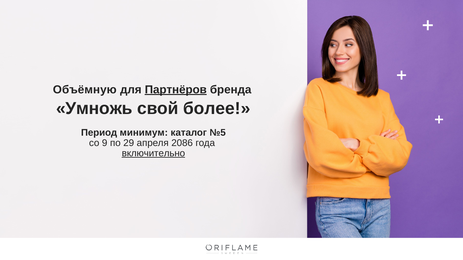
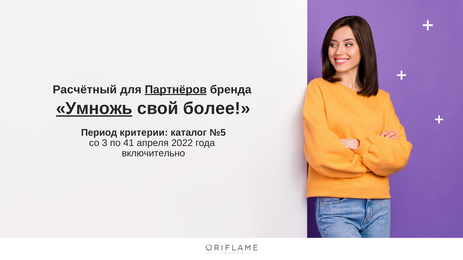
Объёмную: Объёмную -> Расчётный (85, 90)
Умножь underline: none -> present (94, 109)
минимум: минимум -> критерии (144, 133)
9: 9 -> 3 (105, 143)
29: 29 -> 41 (129, 143)
2086: 2086 -> 2022 (182, 143)
включительно underline: present -> none (153, 154)
